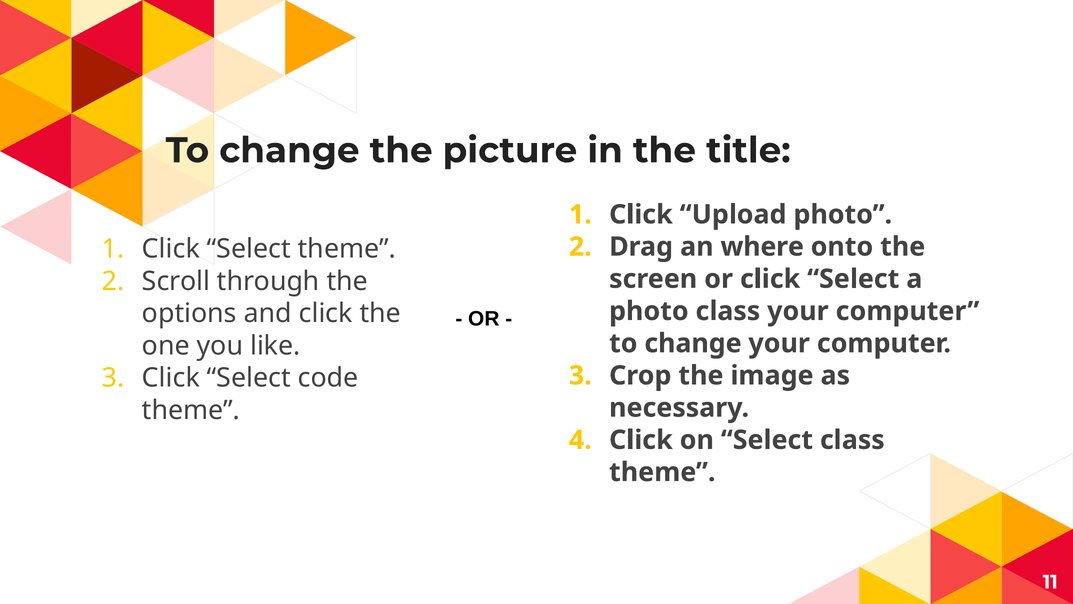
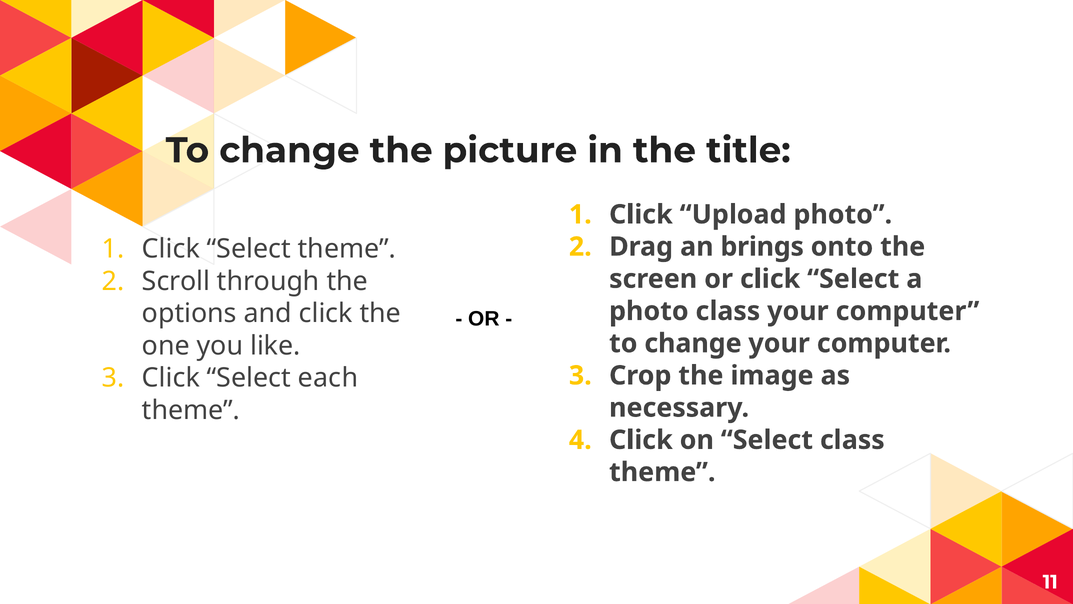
where: where -> brings (762, 247)
code: code -> each (328, 378)
